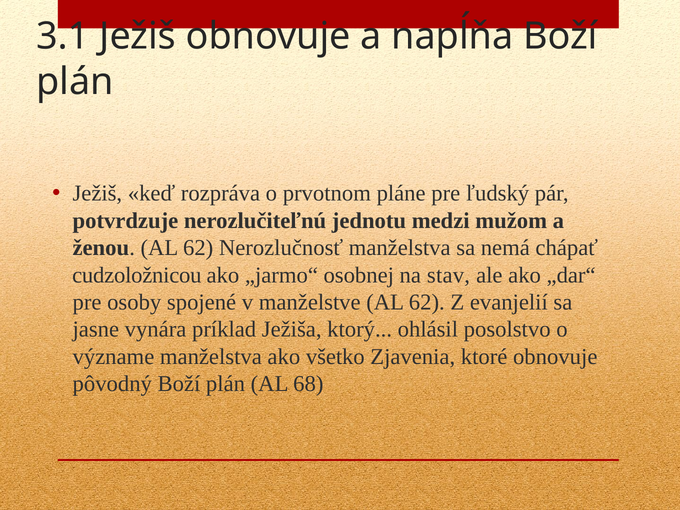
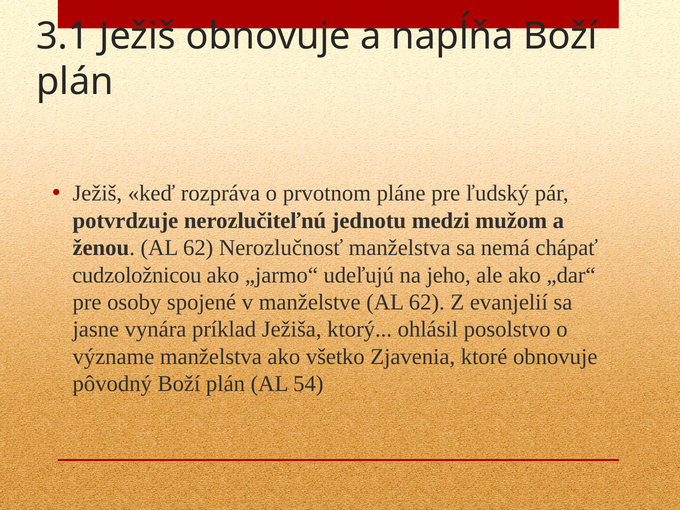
osobnej: osobnej -> udeľujú (359, 275)
stav: stav -> jeho (449, 275)
68: 68 -> 54 (308, 384)
